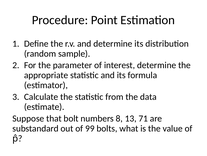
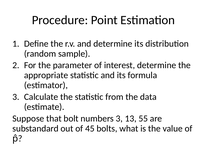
numbers 8: 8 -> 3 (119, 118)
71: 71 -> 55 (143, 118)
99: 99 -> 45 (90, 128)
